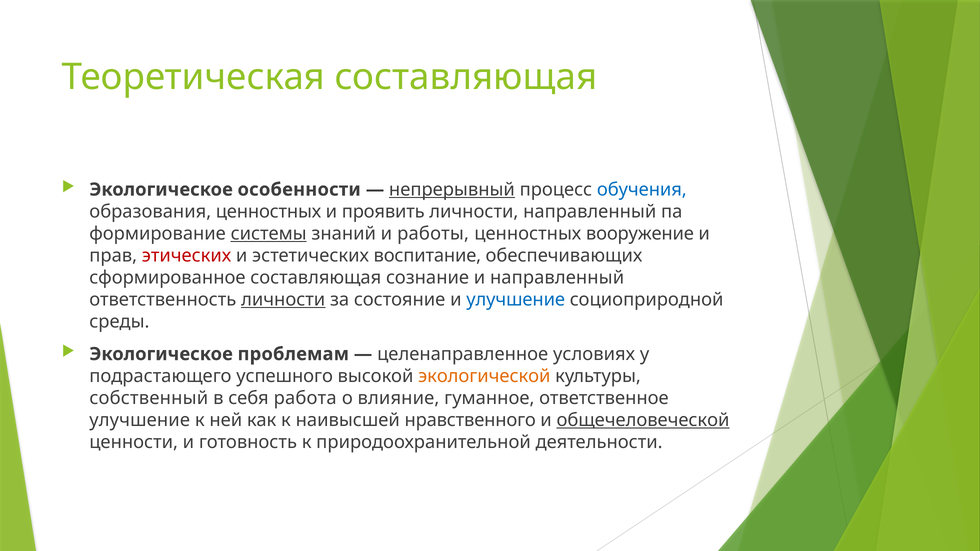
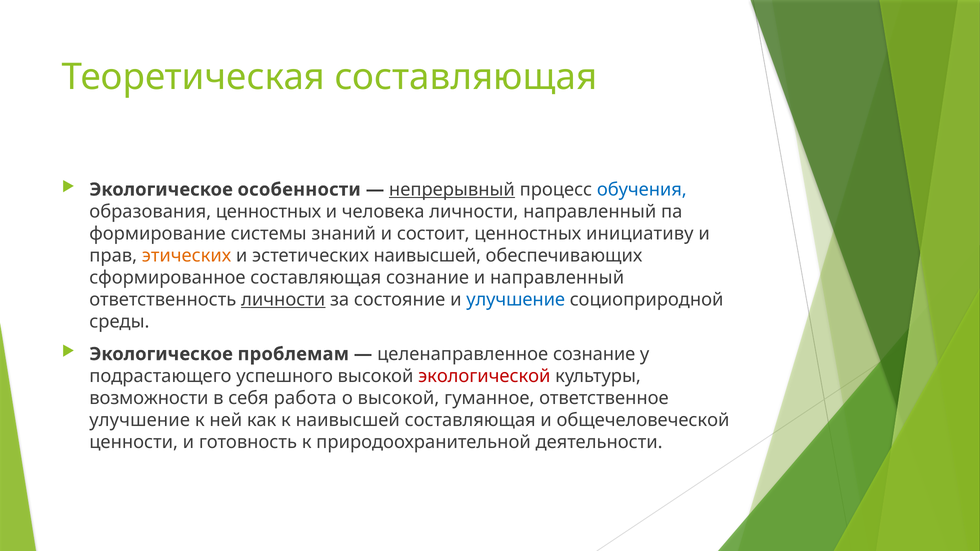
проявить: проявить -> человека (383, 212)
системы underline: present -> none (269, 234)
работы: работы -> состоит (433, 234)
вооружение: вооружение -> инициативу (640, 234)
этических colour: red -> orange (187, 256)
эстетических воспитание: воспитание -> наивысшей (427, 256)
целенаправленное условиях: условиях -> сознание (594, 354)
экологической colour: orange -> red (484, 376)
собственный: собственный -> возможности (149, 398)
о влияние: влияние -> высокой (398, 398)
наивысшей нравственного: нравственного -> составляющая (470, 420)
общечеловеческой underline: present -> none (643, 420)
